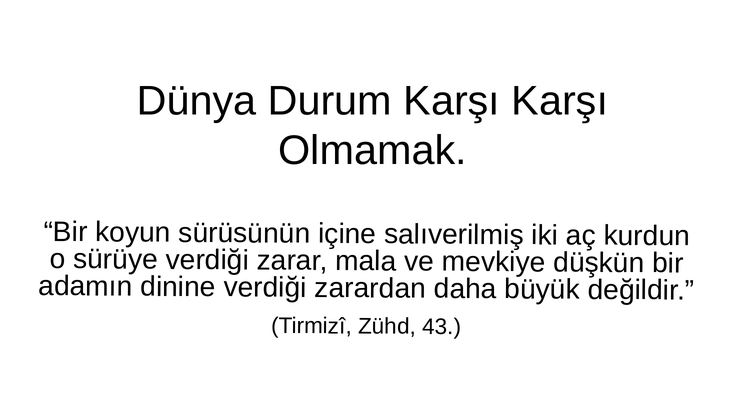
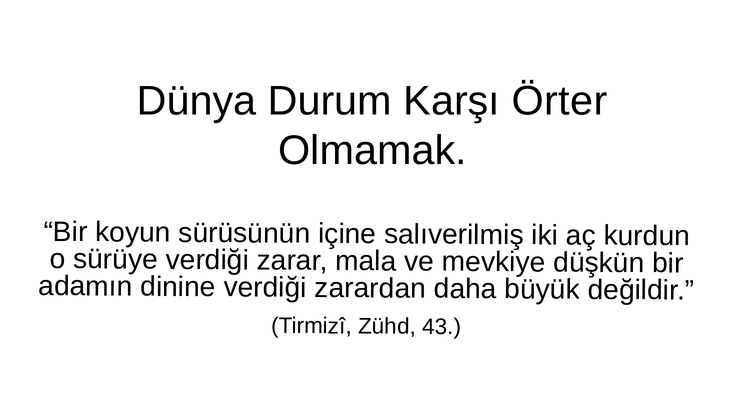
Karşı Karşı: Karşı -> Örter (560, 101)
